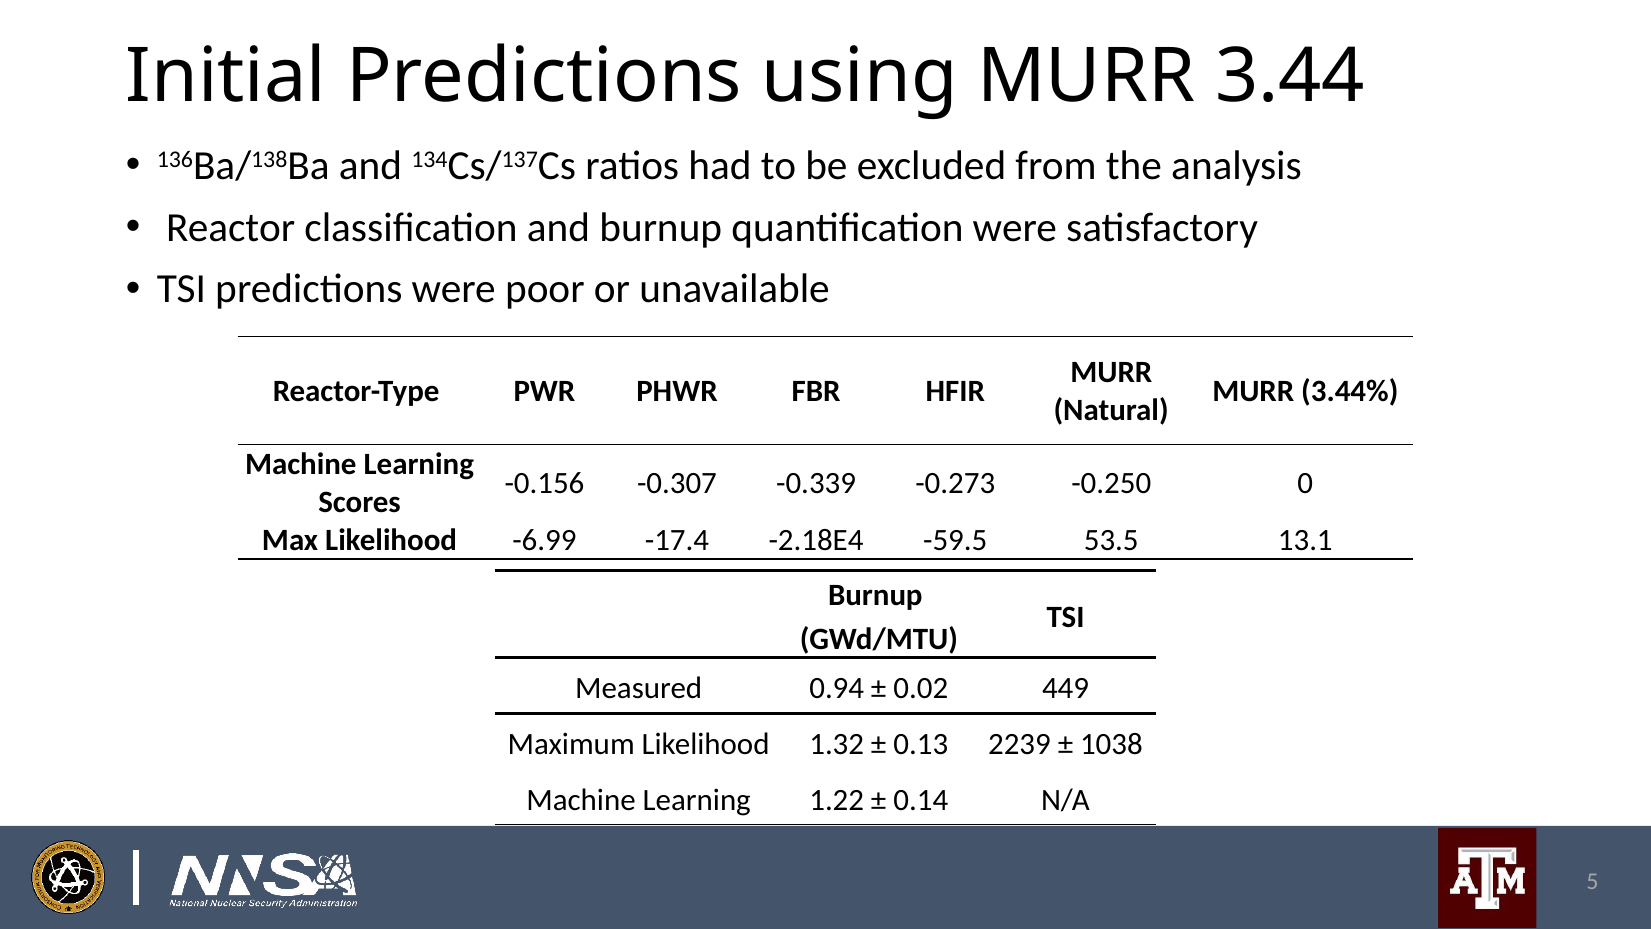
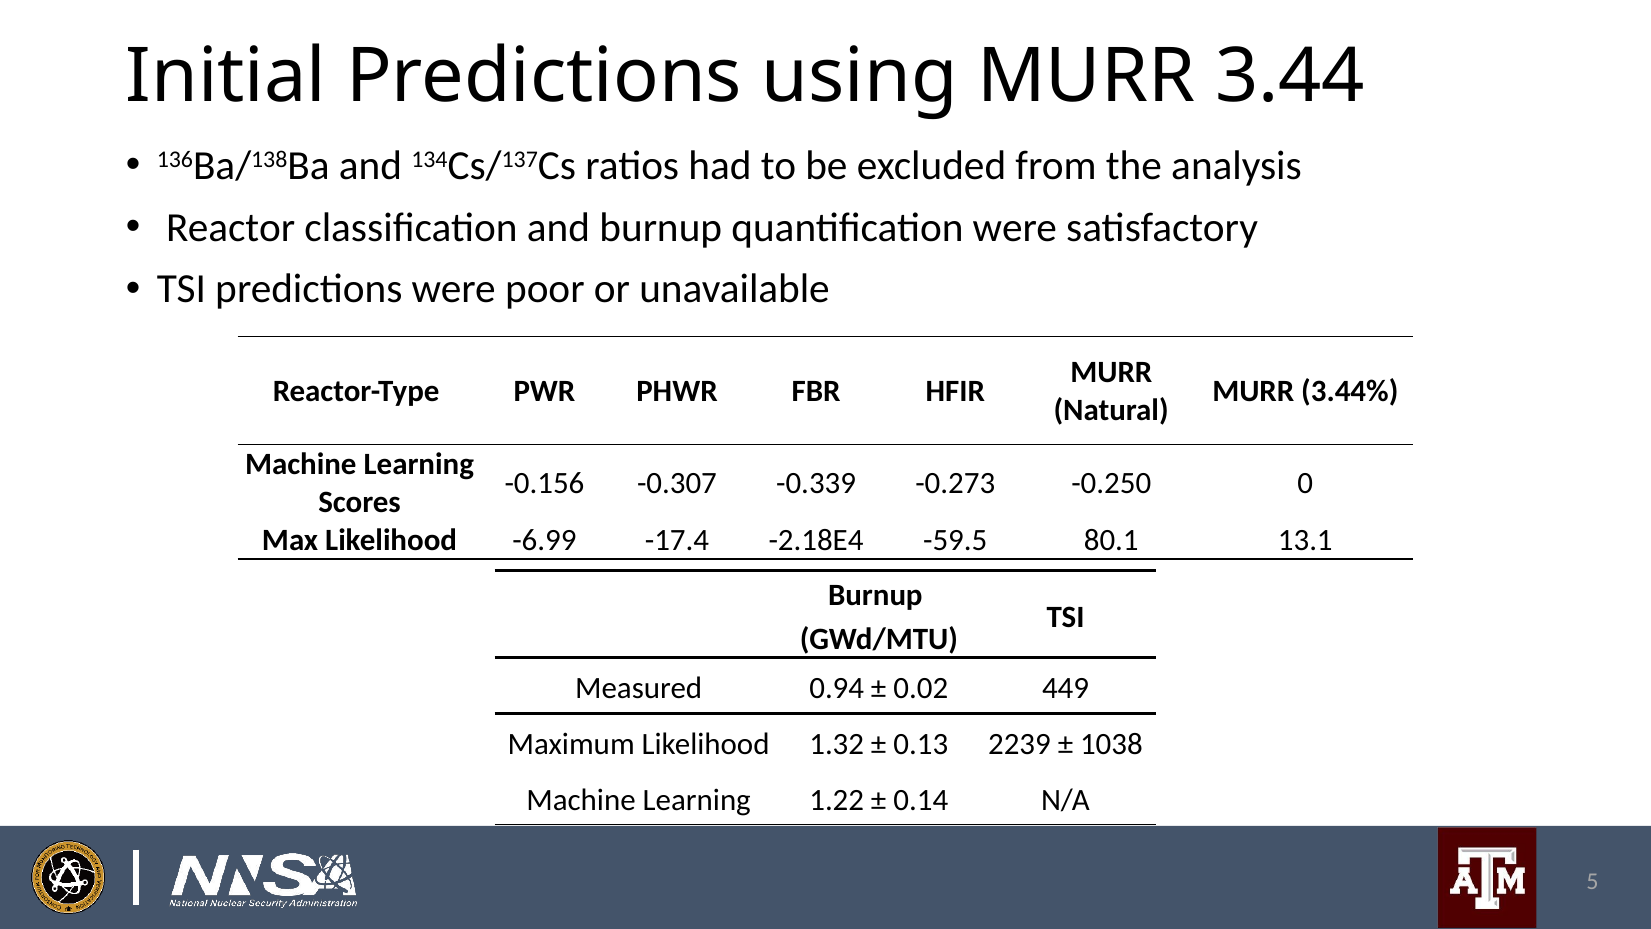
53.5: 53.5 -> 80.1 (1111, 540)
